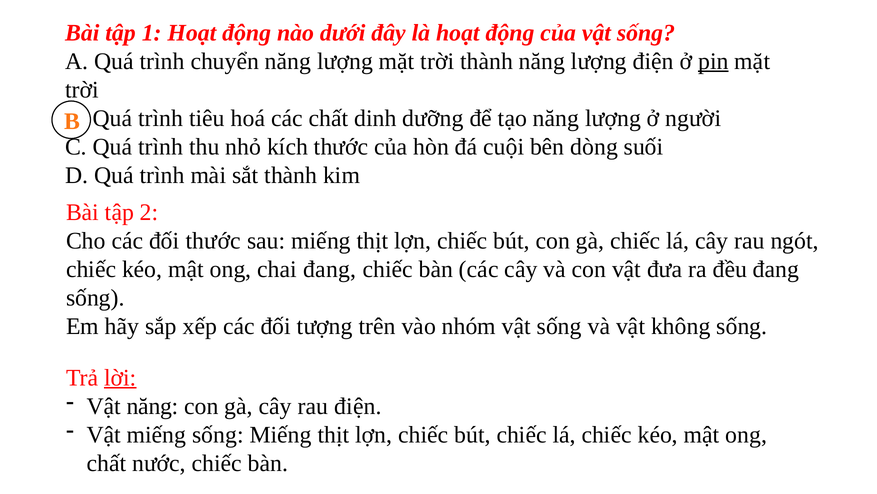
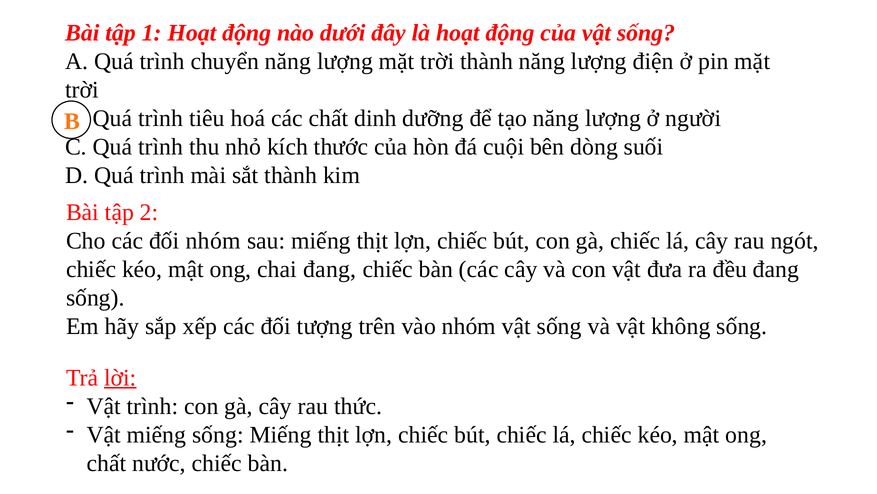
pin underline: present -> none (713, 61)
đối thước: thước -> nhóm (213, 240)
Vật năng: năng -> trình (153, 406)
rau điện: điện -> thức (358, 406)
